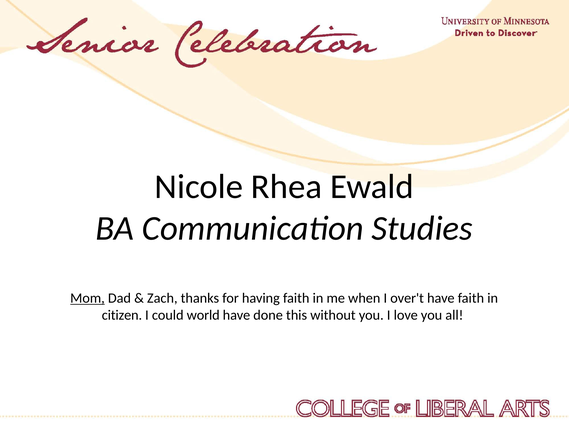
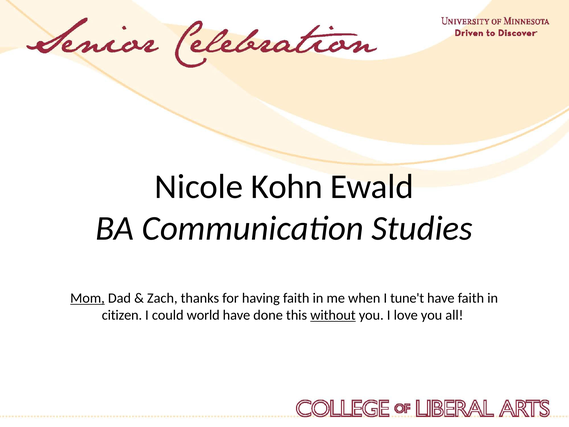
Rhea: Rhea -> Kohn (287, 187)
over't: over't -> tune't (407, 298)
without underline: none -> present (333, 315)
